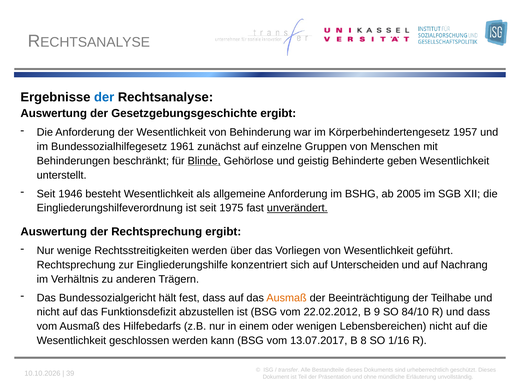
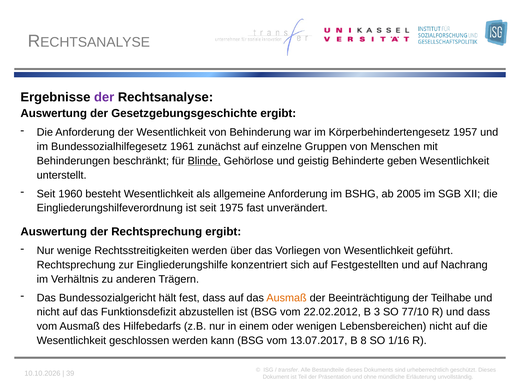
der colour: blue -> purple (104, 97)
1946: 1946 -> 1960 (70, 194)
unverändert underline: present -> none (297, 208)
Unterscheiden: Unterscheiden -> Festgestellten (365, 265)
9: 9 -> 3 (377, 312)
84/10: 84/10 -> 77/10 (415, 312)
